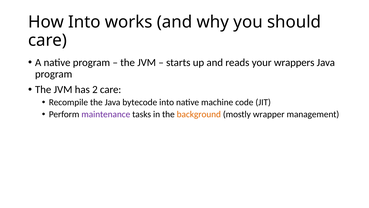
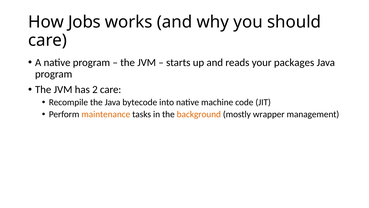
How Into: Into -> Jobs (84, 22)
wrappers: wrappers -> packages (294, 62)
maintenance colour: purple -> orange (106, 114)
